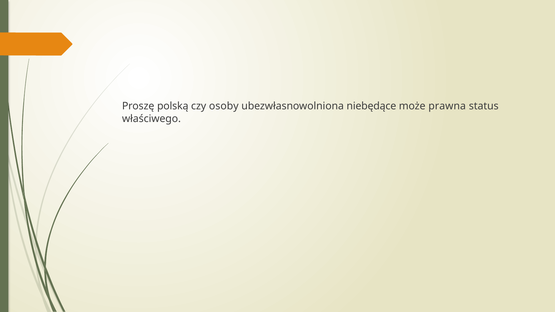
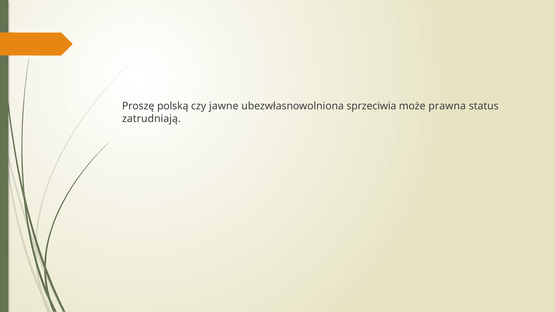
osoby: osoby -> jawne (224, 106)
niebędące: niebędące -> sprzeciwia (371, 106)
właściwego: właściwego -> zatrudniają (151, 119)
